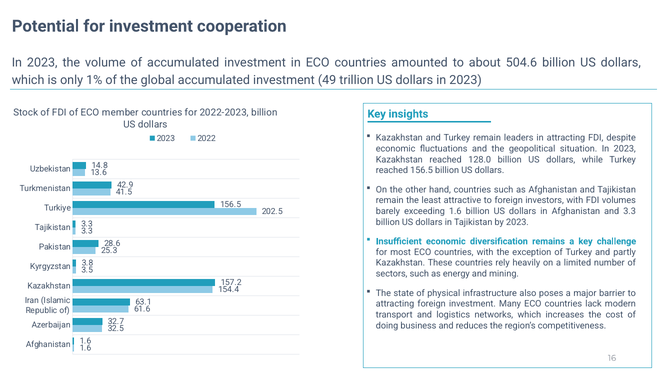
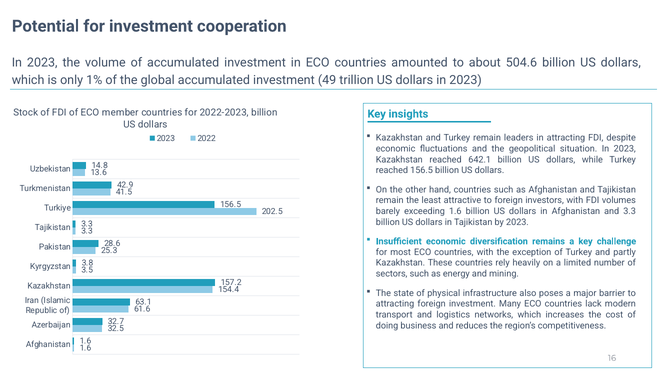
128.0: 128.0 -> 642.1 (480, 160)
